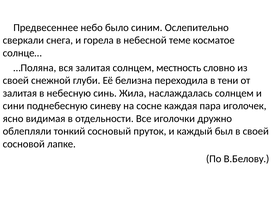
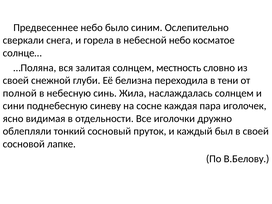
небесной теме: теме -> небо (180, 40)
залитая: залитая -> полной (20, 93)
